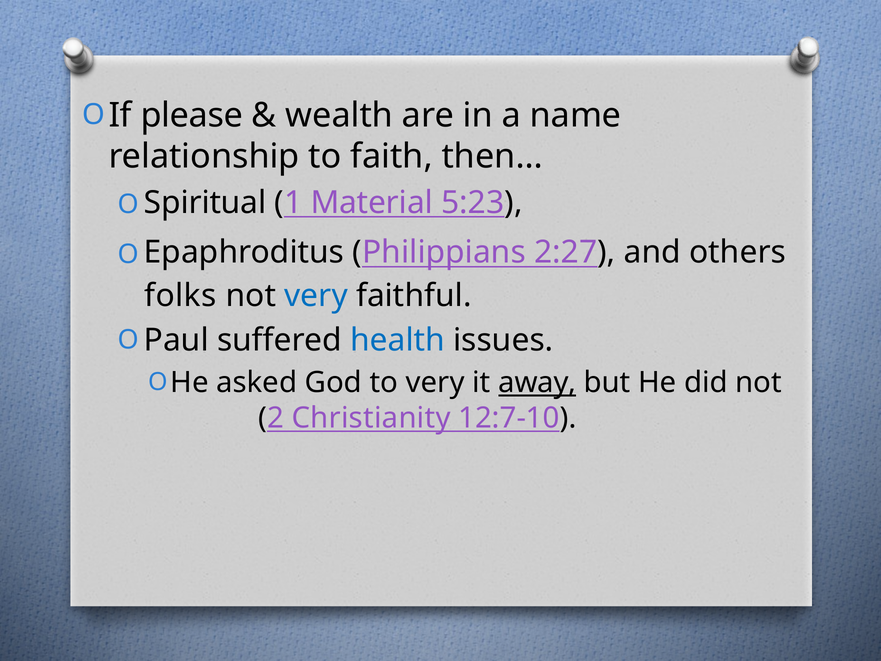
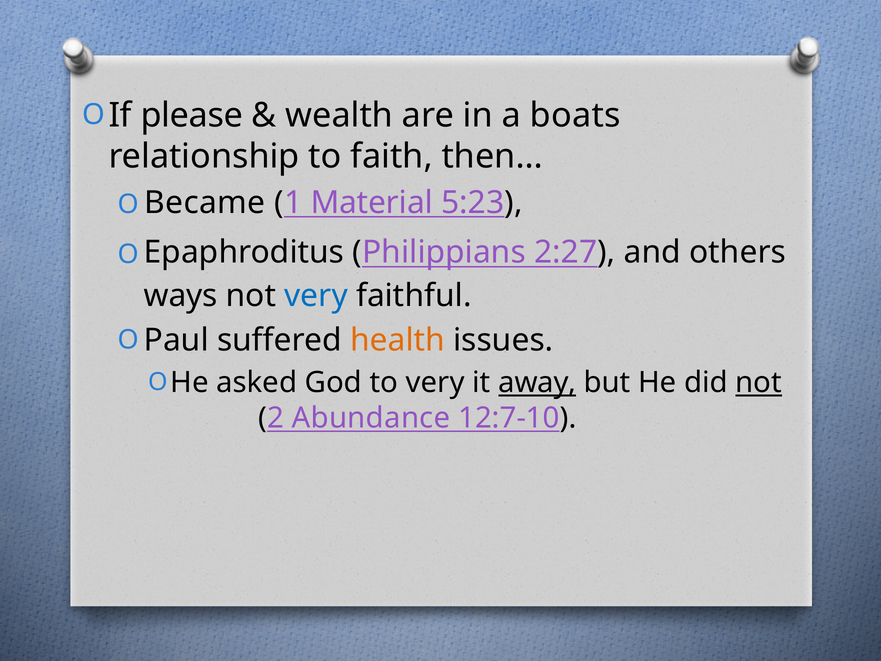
name: name -> boats (575, 115)
Spiritual: Spiritual -> Became (205, 202)
folks: folks -> ways (181, 296)
health colour: blue -> orange (398, 340)
not underline: none -> present (759, 383)
Christianity: Christianity -> Abundance (371, 418)
